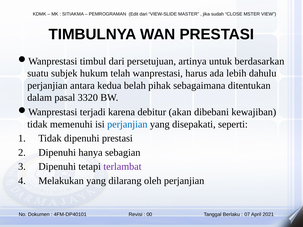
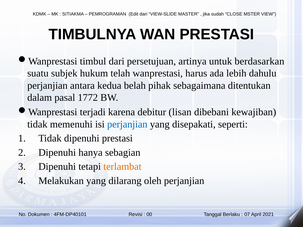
3320: 3320 -> 1772 (88, 98)
akan: akan -> lisan (180, 112)
terlambat colour: purple -> orange (122, 167)
